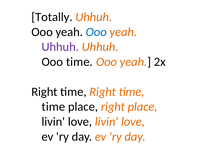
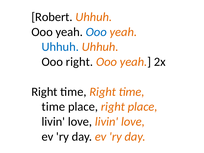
Totally: Totally -> Robert (52, 17)
Uhhuh colour: purple -> blue (60, 47)
Ooo time: time -> right (79, 62)
